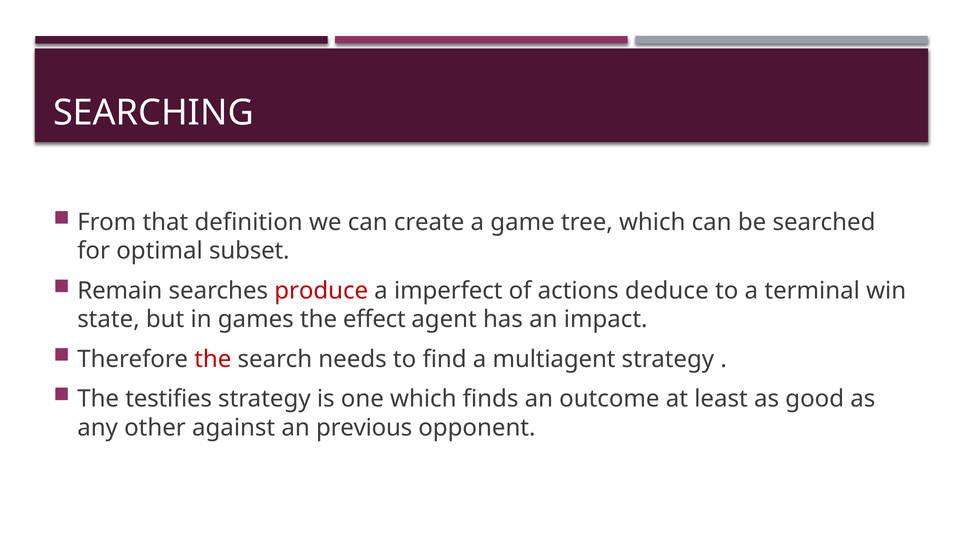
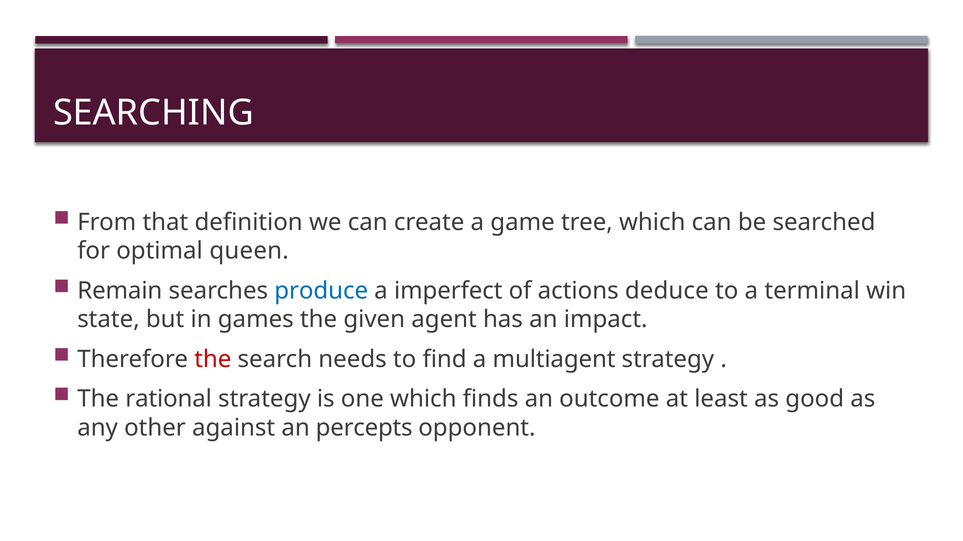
subset: subset -> queen (249, 251)
produce colour: red -> blue (321, 291)
effect: effect -> given (374, 320)
testifies: testifies -> rational (169, 399)
previous: previous -> percepts (364, 428)
